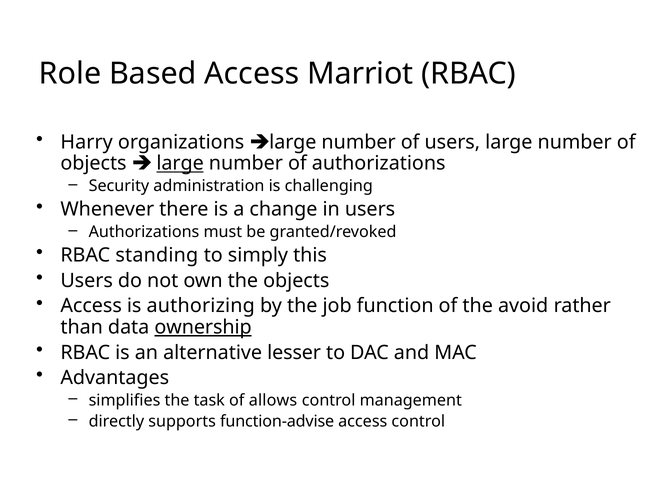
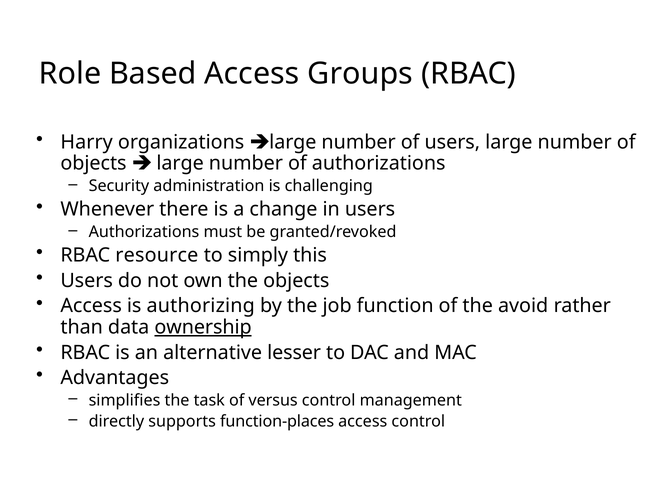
Marriot: Marriot -> Groups (360, 74)
large underline: present -> none (180, 163)
standing: standing -> resource (157, 255)
allows: allows -> versus (273, 400)
function-advise: function-advise -> function-places (277, 421)
